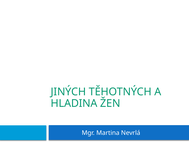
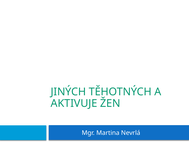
HLADINA: HLADINA -> AKTIVUJE (74, 103)
